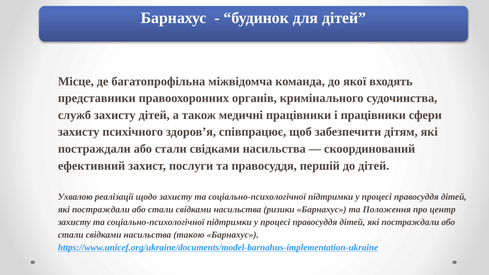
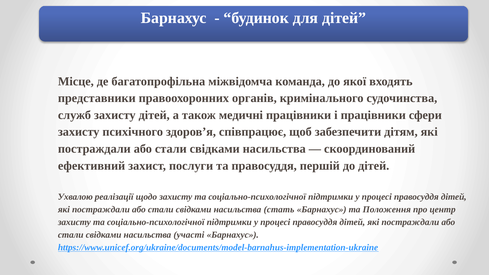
ризики: ризики -> стать (279, 209)
такою: такою -> участі (189, 235)
